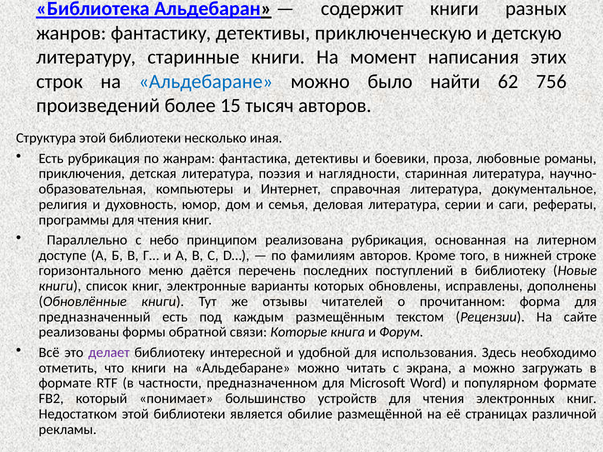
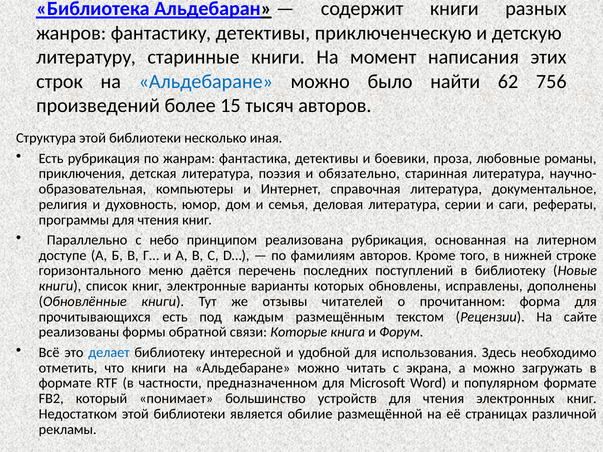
наглядности: наглядности -> обязательно (359, 174)
предназначенный: предназначенный -> прочитывающихся (95, 317)
делает colour: purple -> blue (109, 353)
